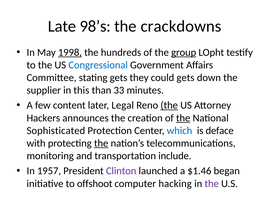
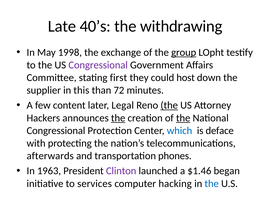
98’s: 98’s -> 40’s (95, 26)
crackdowns: crackdowns -> withdrawing (181, 26)
1998 underline: present -> none (70, 52)
hundreds: hundreds -> exchange (121, 52)
Congressional colour: blue -> purple (98, 65)
stating gets: gets -> first (118, 77)
could gets: gets -> host (186, 77)
33: 33 -> 72 (119, 90)
the underline: none -> present (118, 118)
Sophisticated: Sophisticated -> Congressional (56, 130)
the underline: present -> none (101, 143)
monitoring: monitoring -> afterwards (50, 155)
include: include -> phones (175, 155)
1957: 1957 -> 1963 (49, 170)
offshoot: offshoot -> services (95, 183)
the colour: purple -> blue (212, 183)
